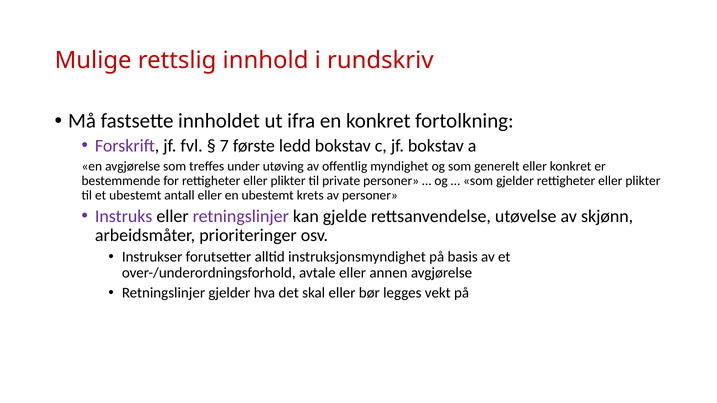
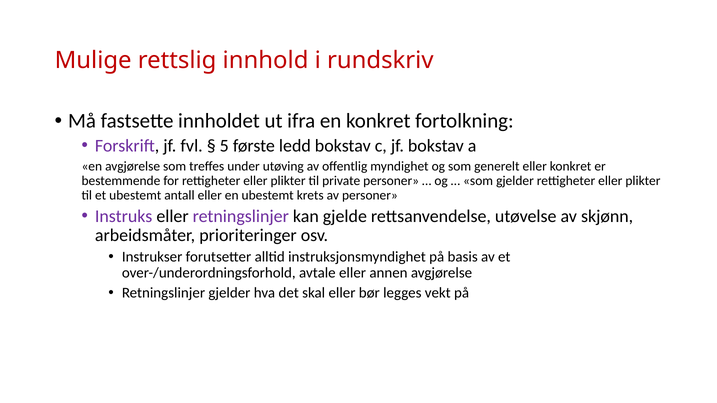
7: 7 -> 5 (224, 146)
